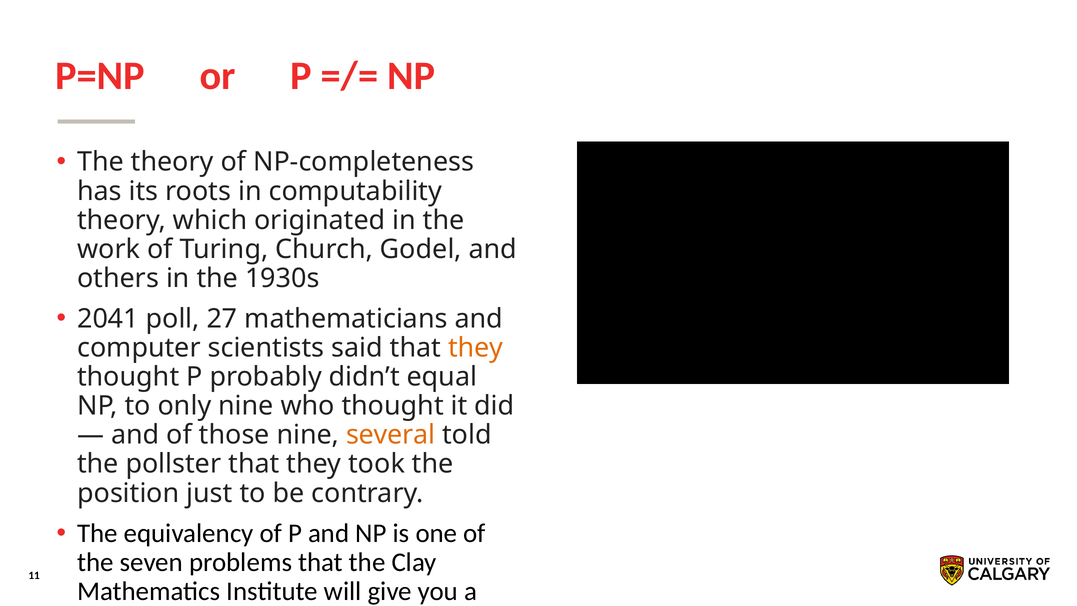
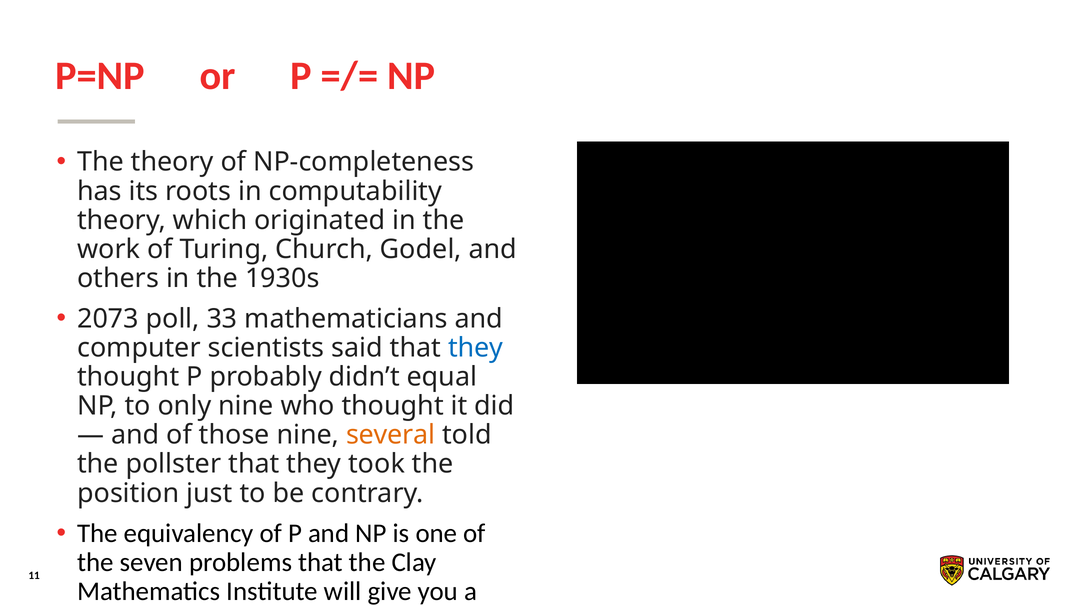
2041: 2041 -> 2073 (108, 319)
27: 27 -> 33 (222, 319)
they colour: orange -> blue (476, 348)
